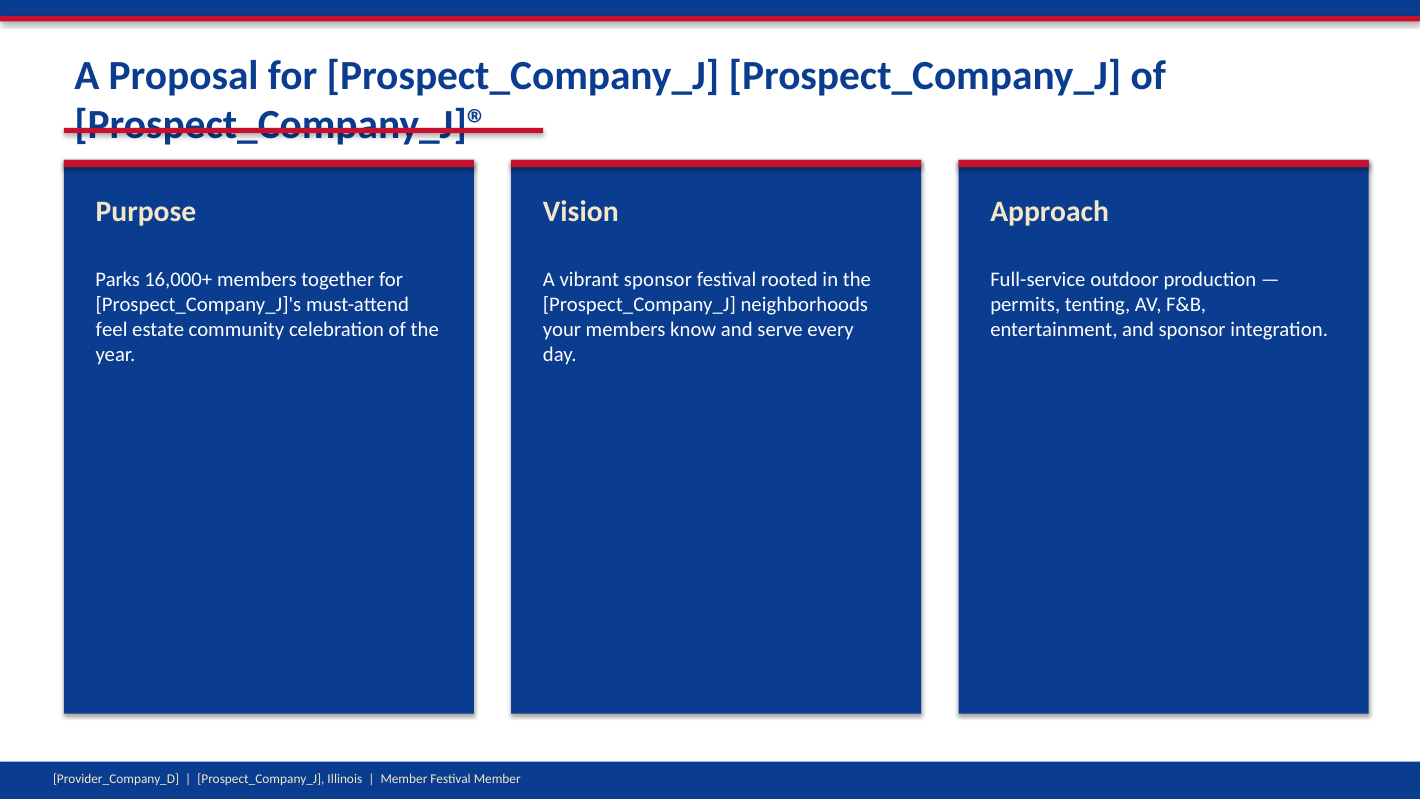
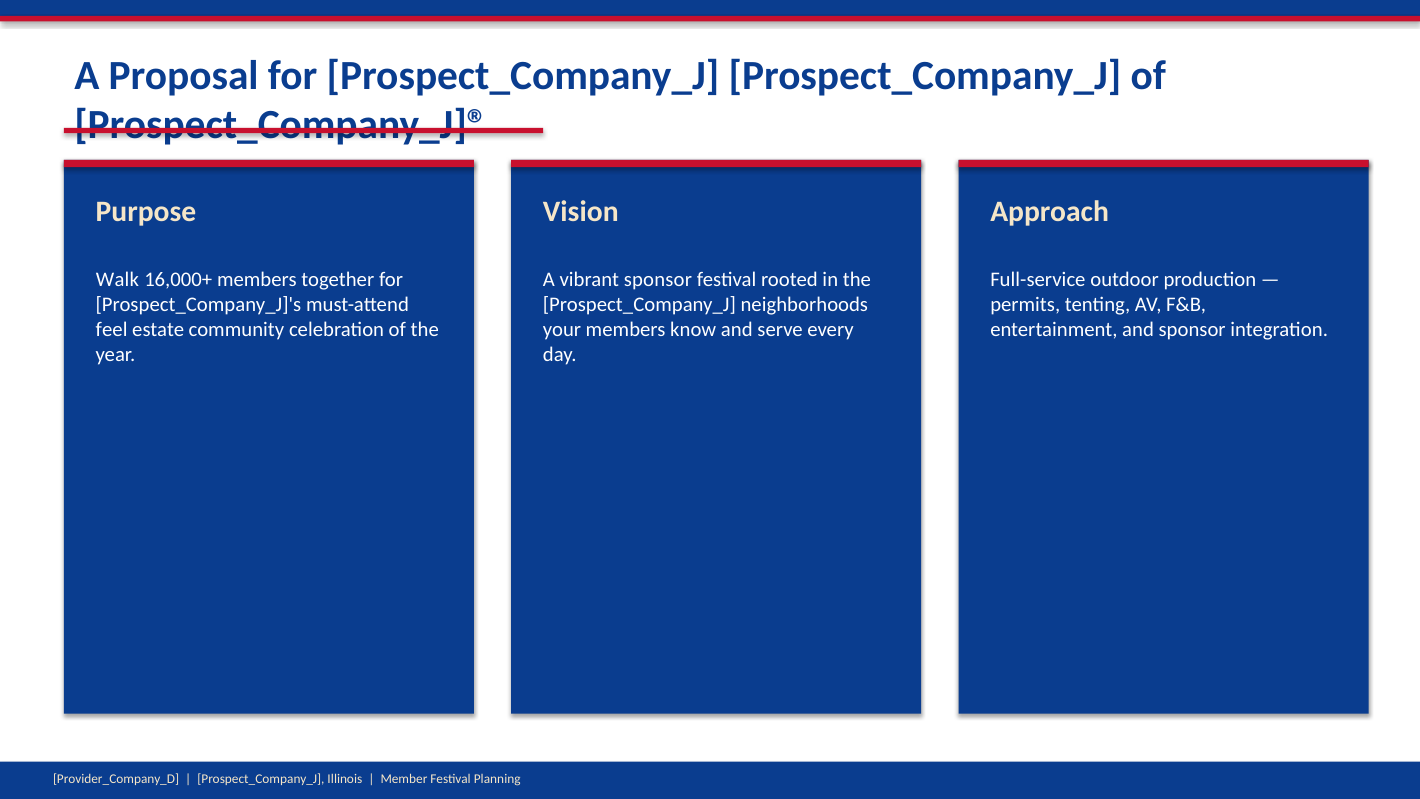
Parks: Parks -> Walk (117, 280)
Festival Member: Member -> Planning (497, 779)
